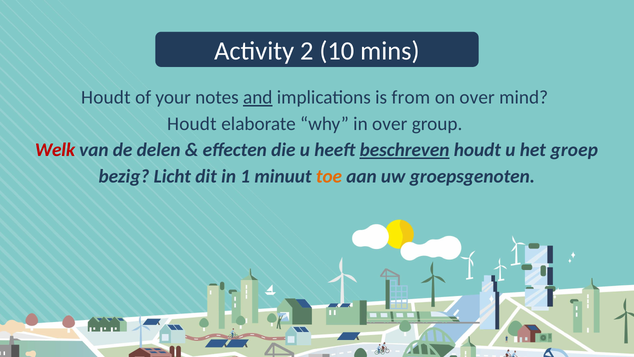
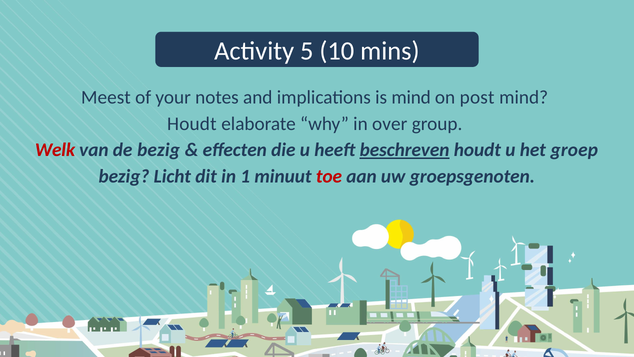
2: 2 -> 5 (307, 51)
Houdt: Houdt -> Meest (106, 97)
and underline: present -> none (258, 97)
is from: from -> mind (411, 97)
on over: over -> post (477, 97)
de delen: delen -> bezig (159, 150)
toe colour: orange -> red (329, 176)
